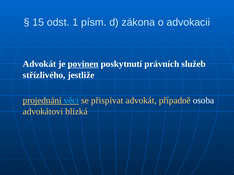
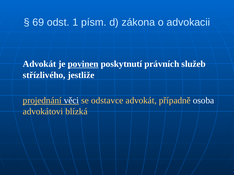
15: 15 -> 69 (38, 22)
věci colour: light blue -> white (71, 101)
přispívat: přispívat -> odstavce (107, 101)
